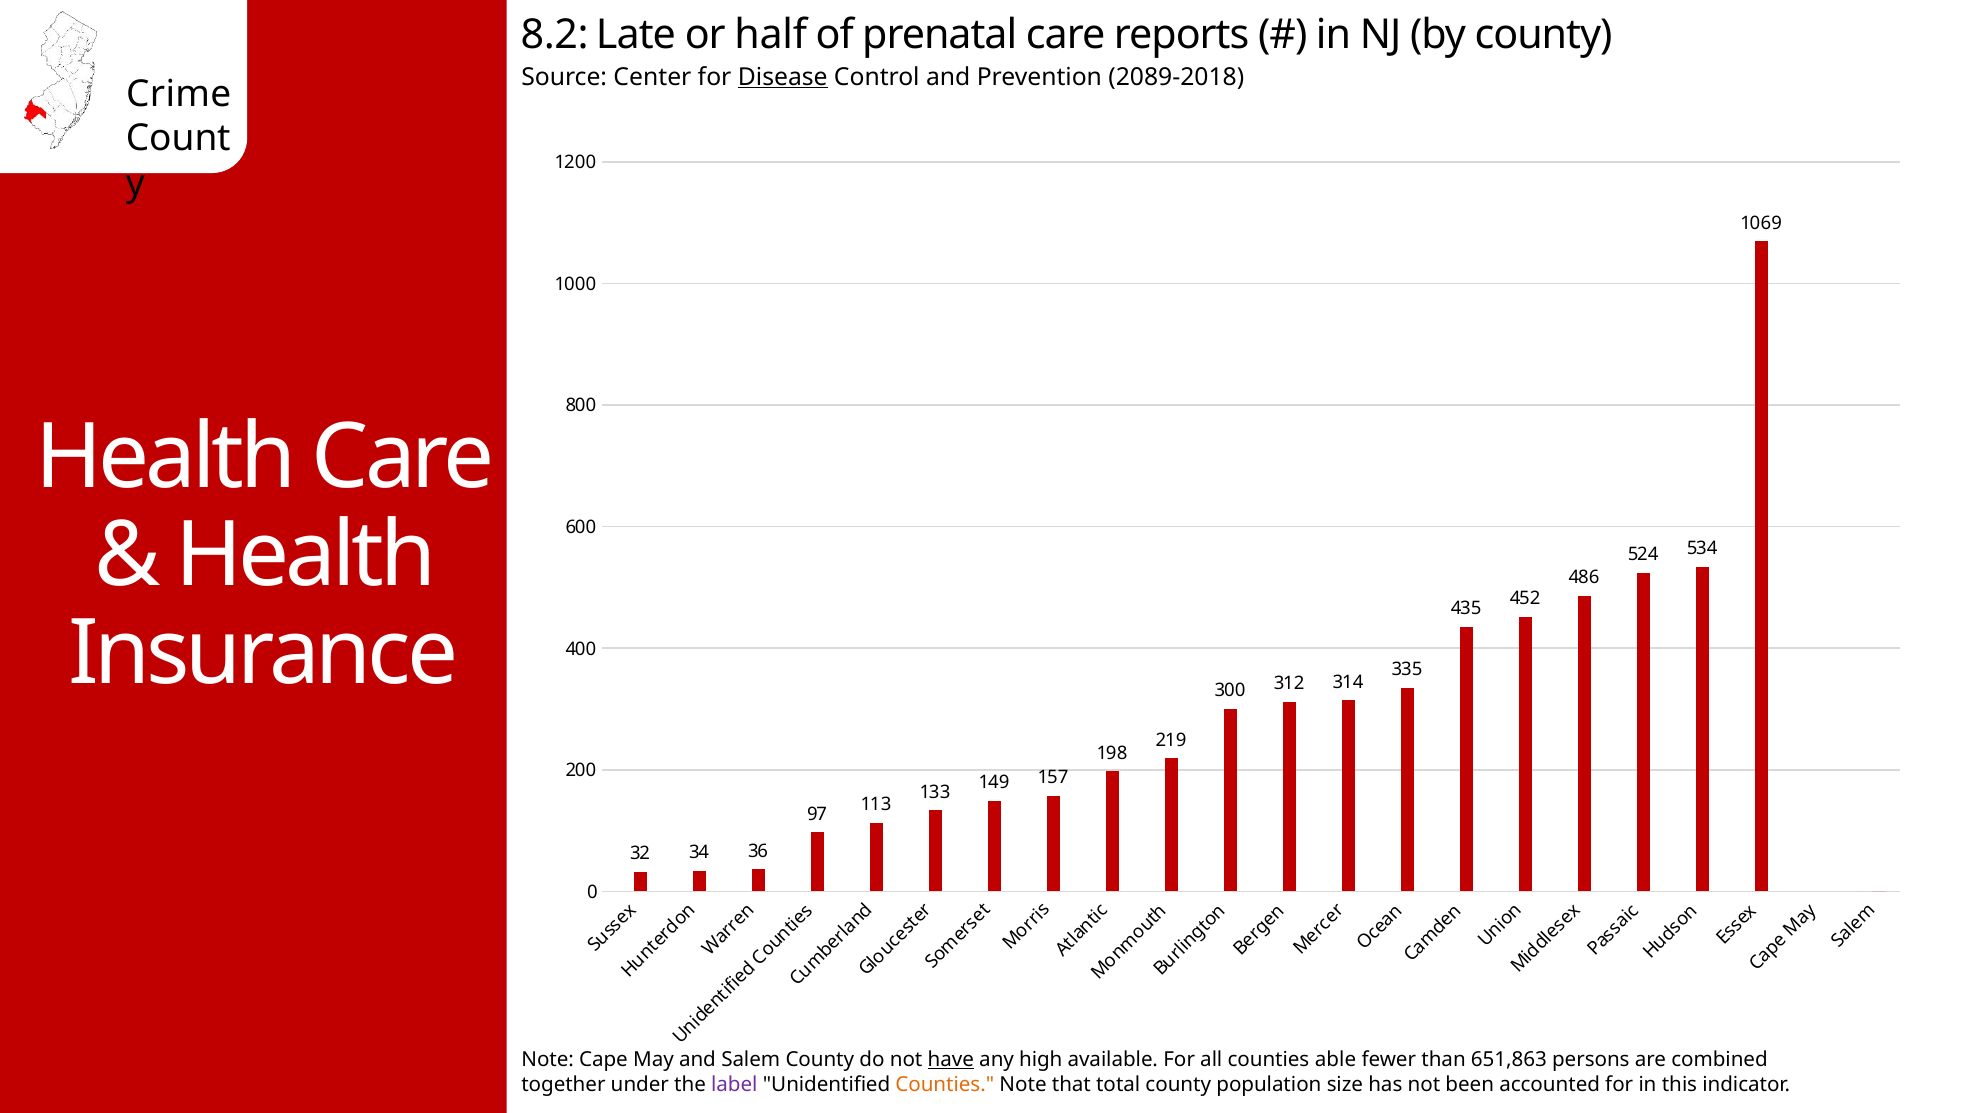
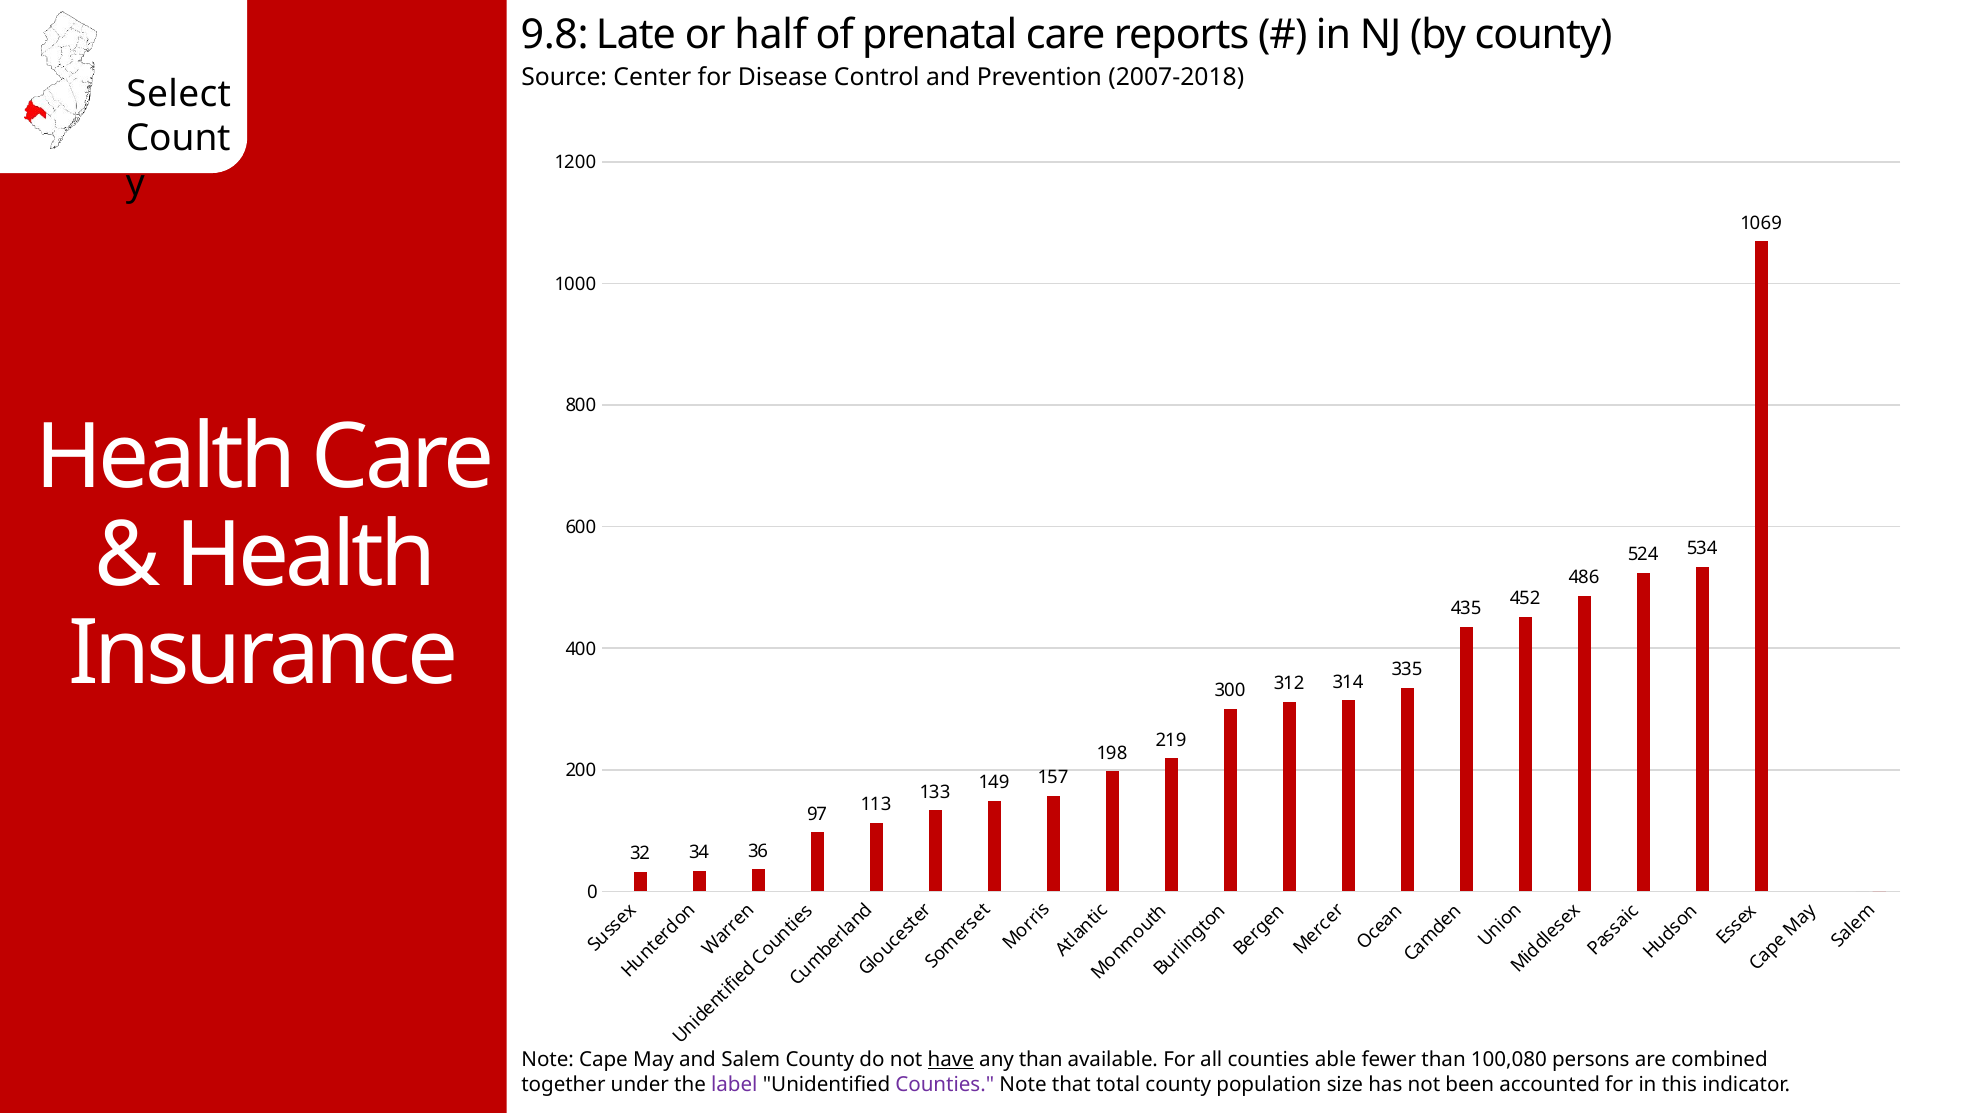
8.2: 8.2 -> 9.8 (555, 35)
Disease underline: present -> none (783, 77)
2089-2018: 2089-2018 -> 2007-2018 (1176, 77)
Crime: Crime -> Select (179, 94)
any high: high -> than (1041, 1059)
651,863: 651,863 -> 100,080 (1509, 1059)
Counties colour: orange -> purple (945, 1084)
